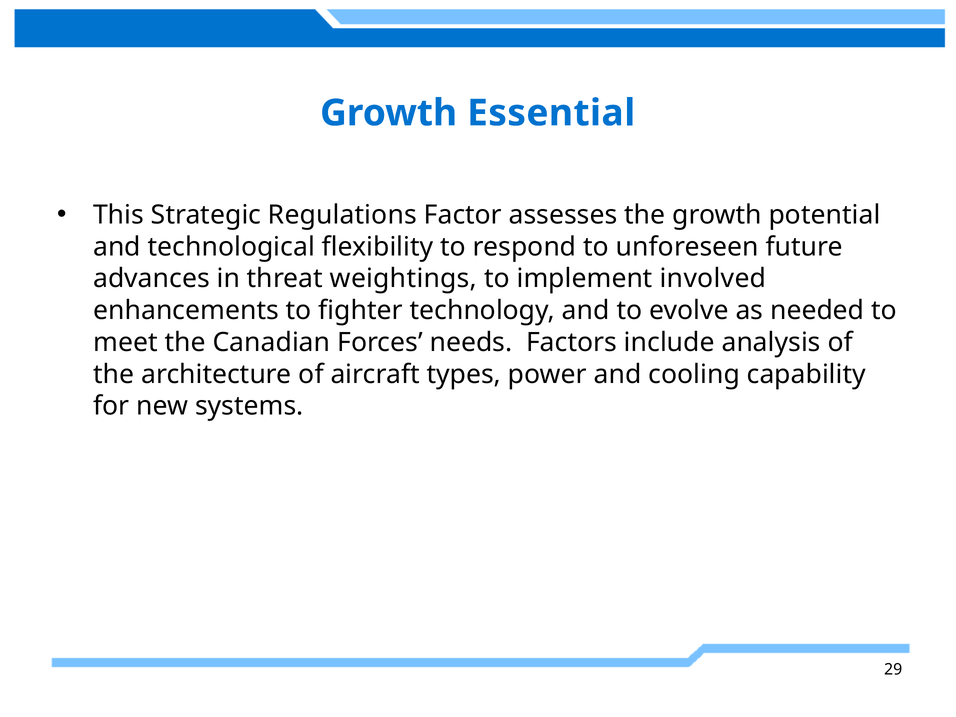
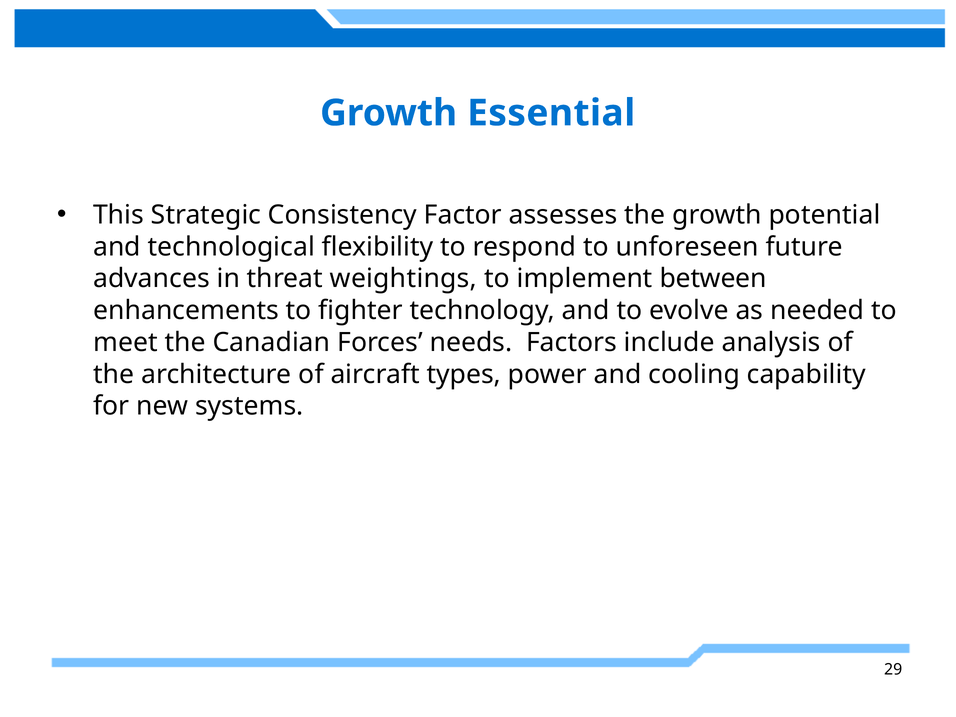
Regulations: Regulations -> Consistency (342, 215)
involved: involved -> between (713, 279)
